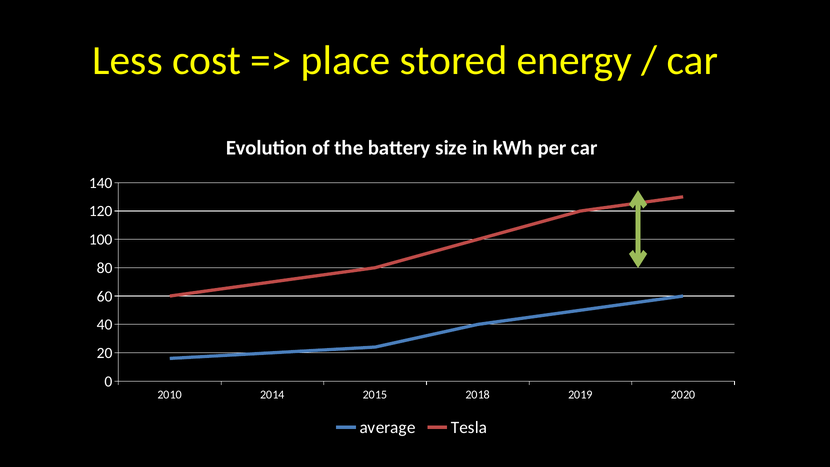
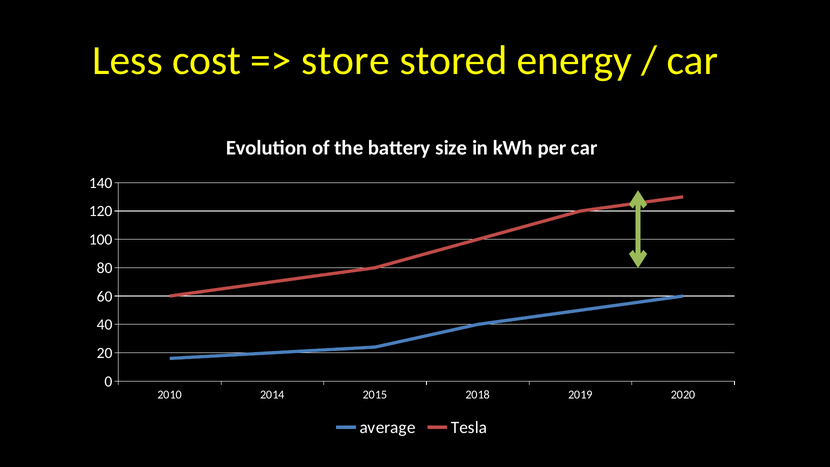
place: place -> store (346, 60)
